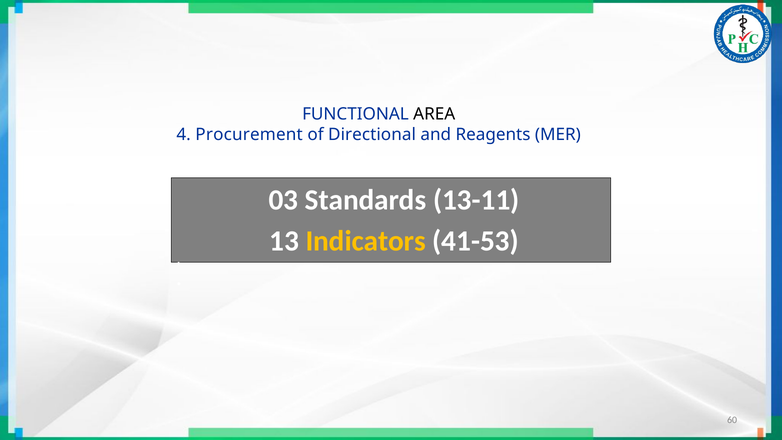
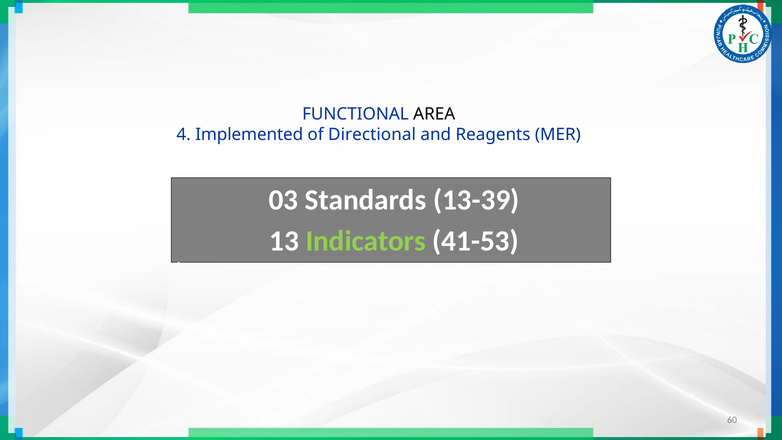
Procurement: Procurement -> Implemented (249, 135)
13-11: 13-11 -> 13-39 (476, 200)
Indicators colour: yellow -> light green (366, 241)
